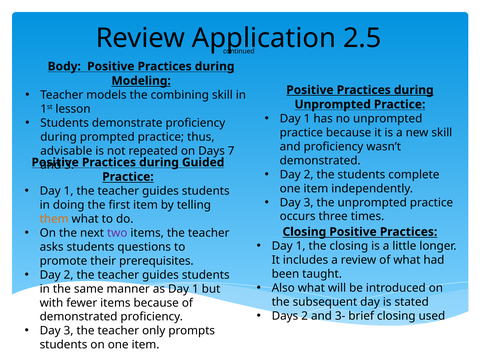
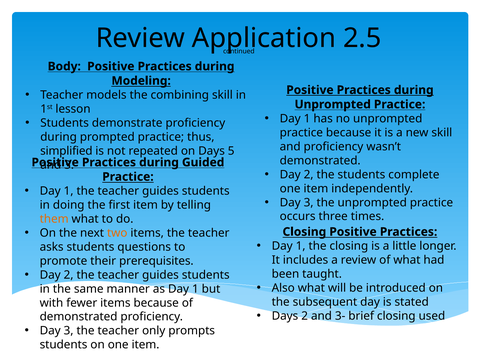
advisable: advisable -> simplified (66, 151)
7: 7 -> 5 (231, 151)
two colour: purple -> orange (117, 233)
